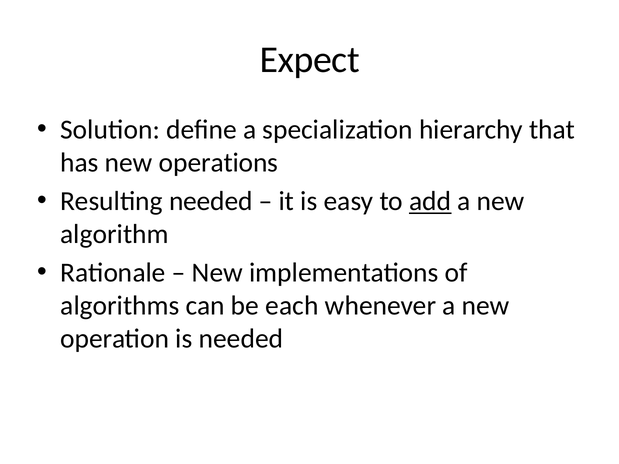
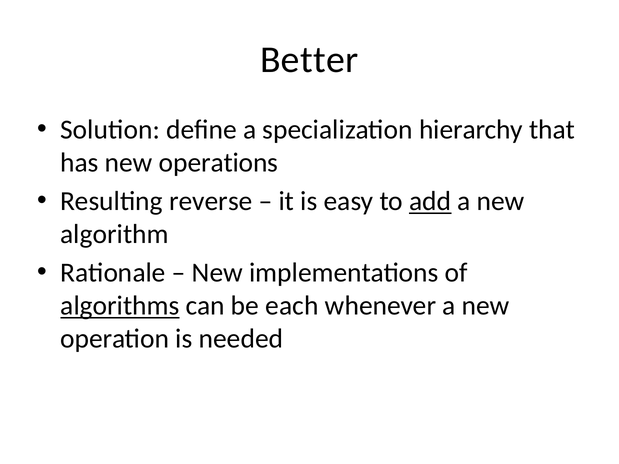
Expect: Expect -> Better (309, 60)
Resulting needed: needed -> reverse (211, 201)
algorithms underline: none -> present (120, 306)
